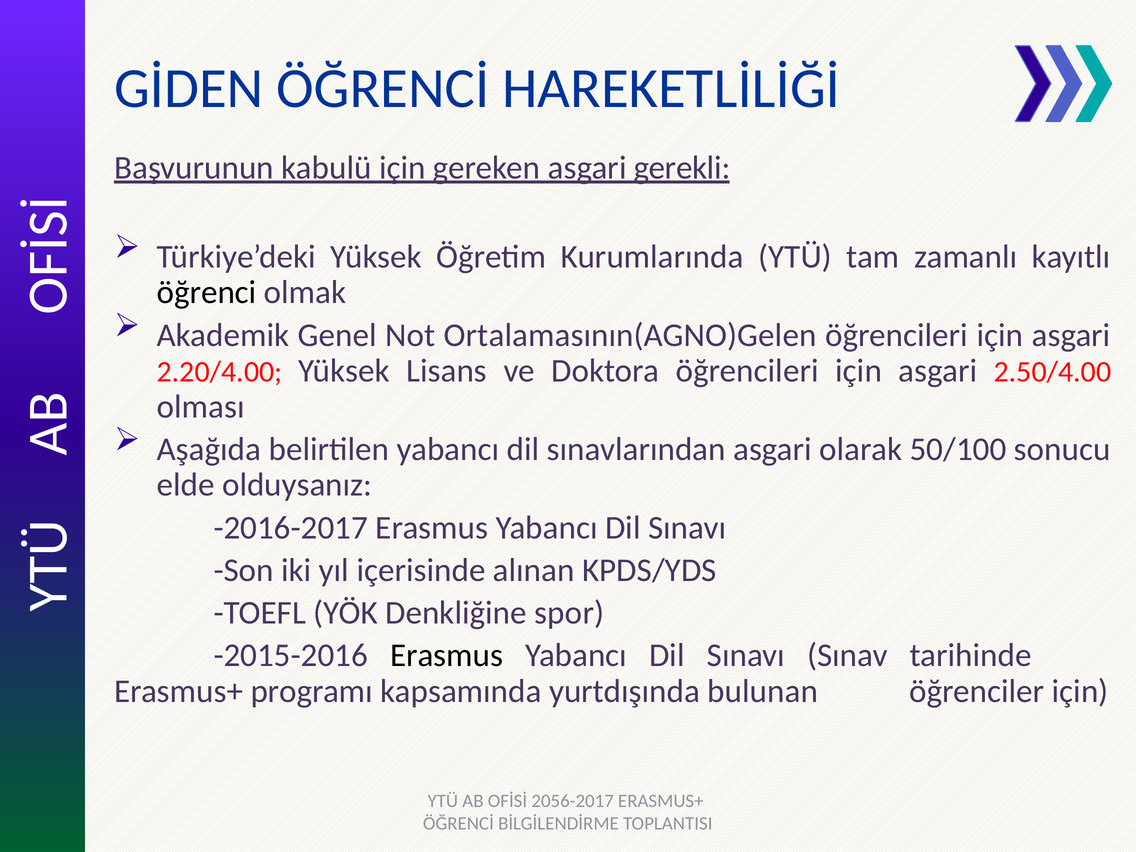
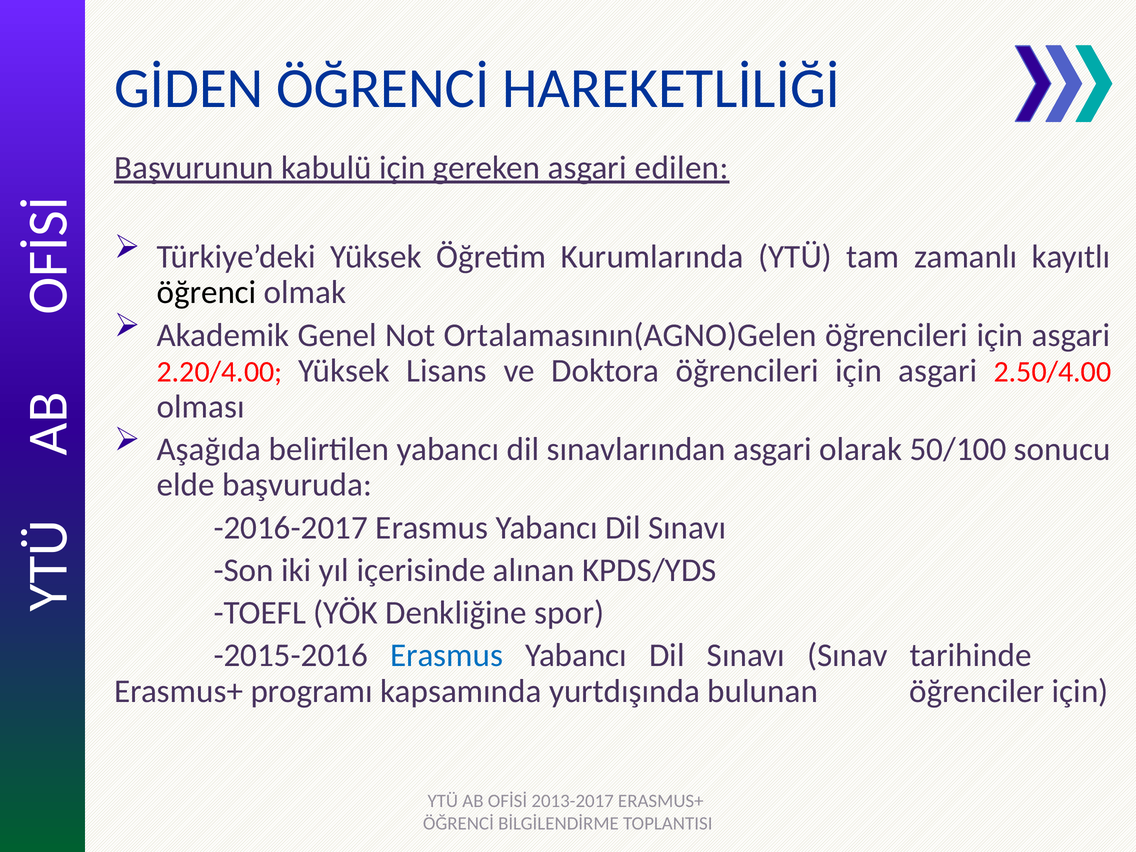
gerekli: gerekli -> edilen (682, 168)
olduysanız: olduysanız -> başvuruda (297, 485)
Erasmus colour: black -> blue (447, 655)
2056-2017: 2056-2017 -> 2013-2017 (573, 801)
